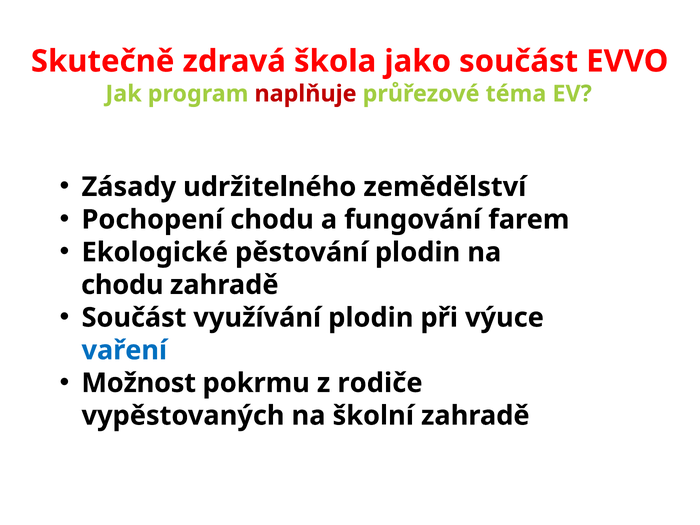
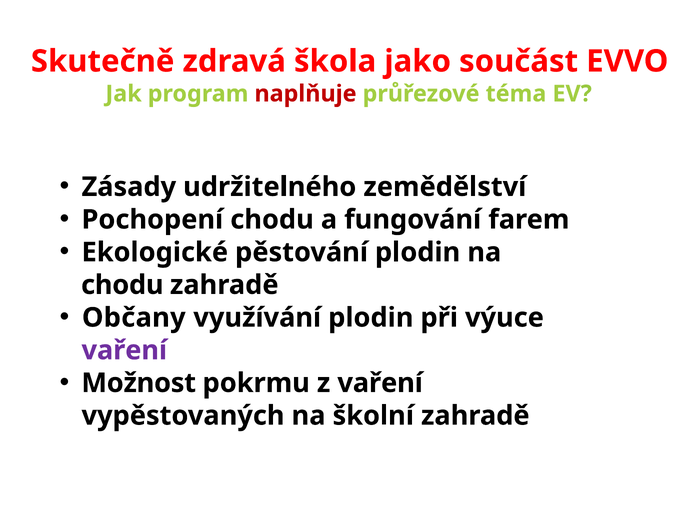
Součást: Součást -> Občany (134, 318)
vaření colour: blue -> purple (124, 350)
z rodiče: rodiče -> vaření (380, 383)
